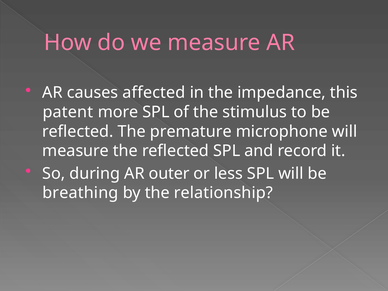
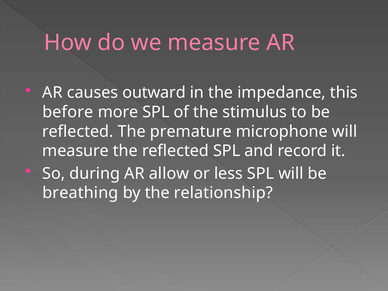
affected: affected -> outward (154, 93)
patent: patent -> before (68, 112)
outer: outer -> allow (169, 173)
